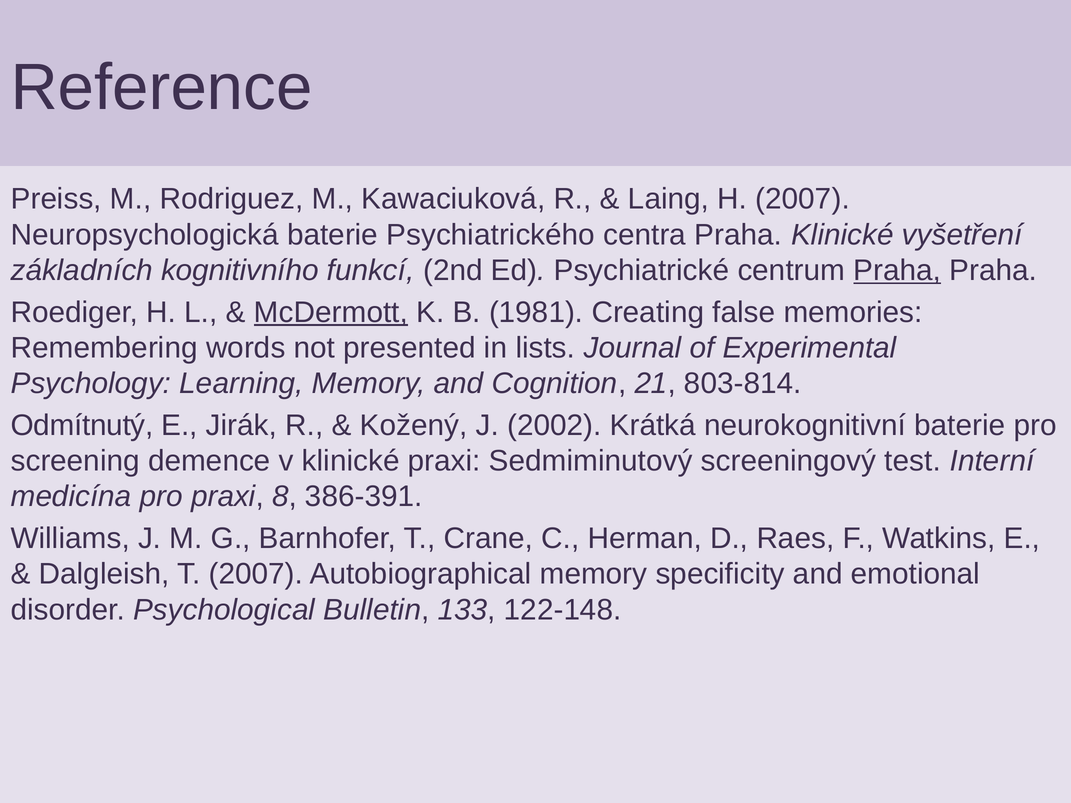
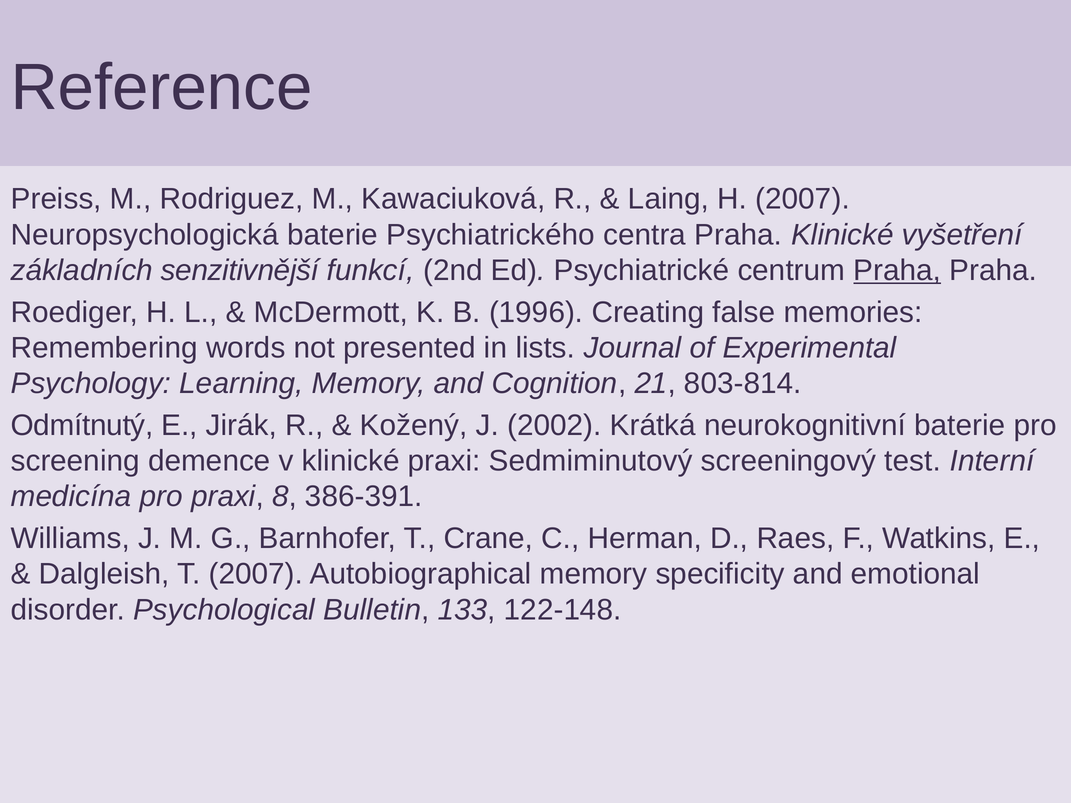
kognitivního: kognitivního -> senzitivnější (240, 271)
McDermott underline: present -> none (331, 312)
1981: 1981 -> 1996 (536, 312)
